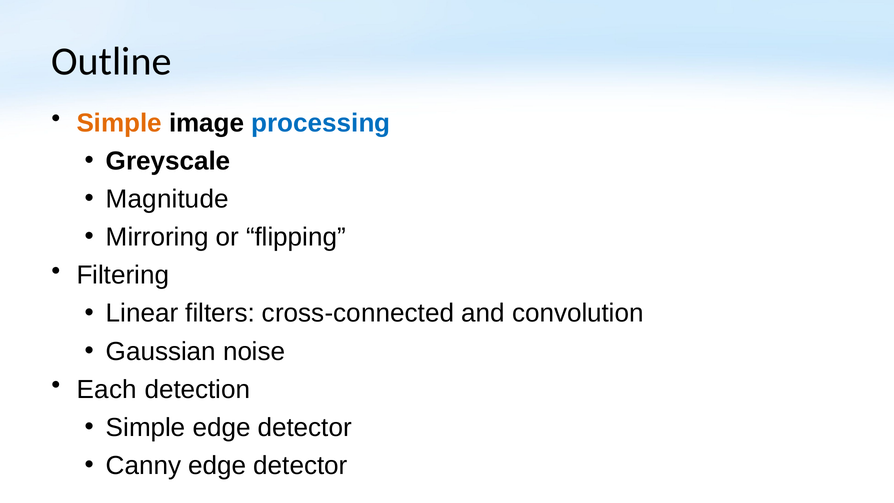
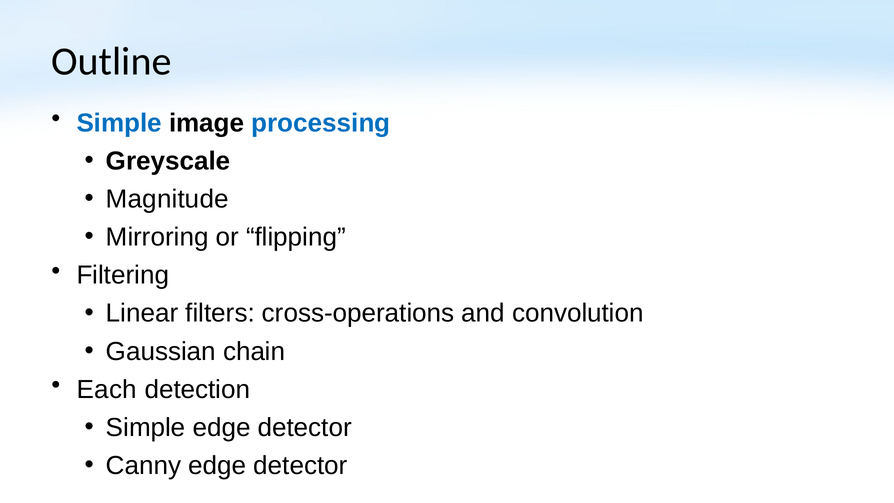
Simple colour: orange -> blue (119, 123)
cross-connected: cross-connected -> cross-operations (358, 313)
noise: noise -> chain (254, 351)
